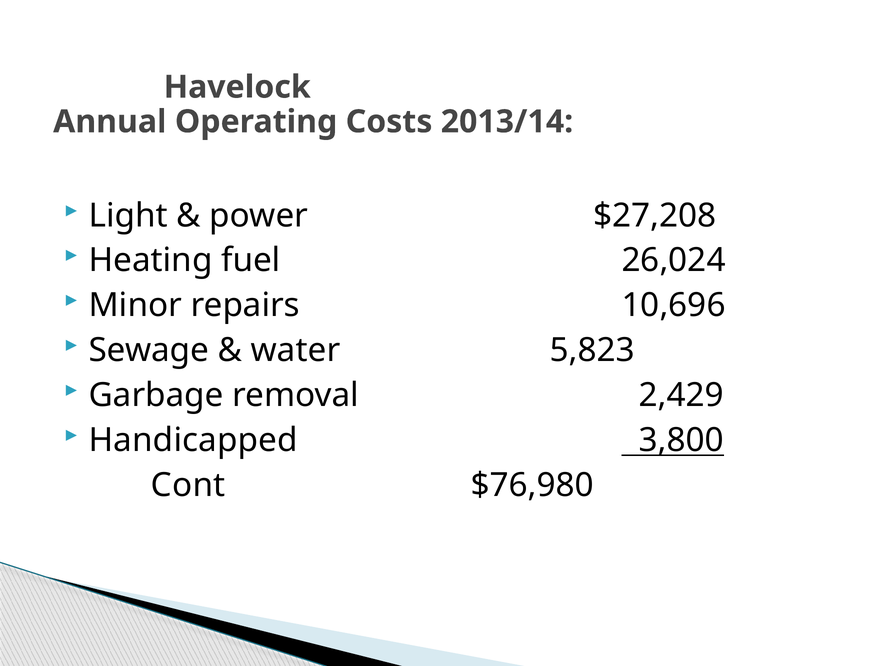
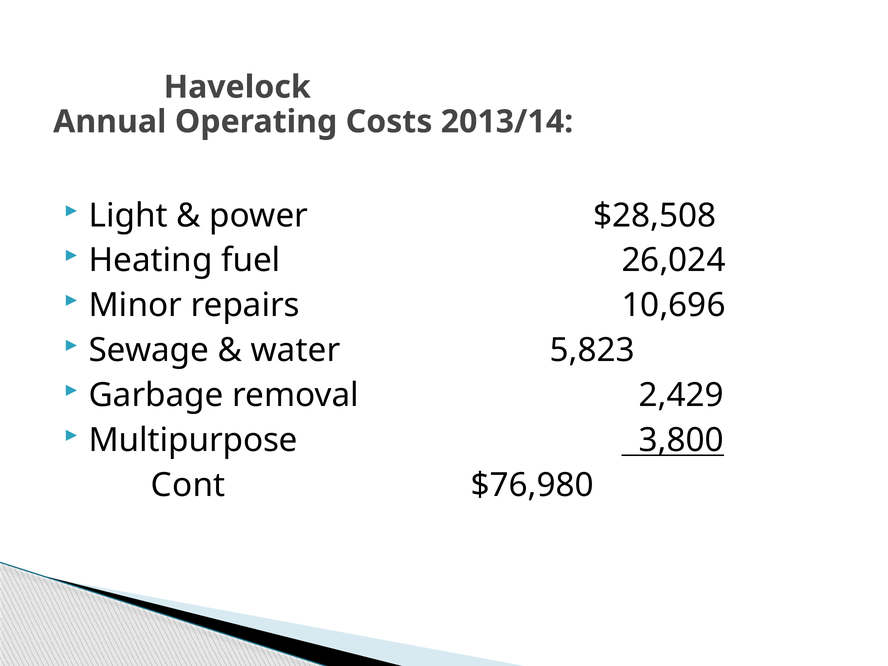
$27,208: $27,208 -> $28,508 (655, 216)
Handicapped: Handicapped -> Multipurpose (193, 440)
